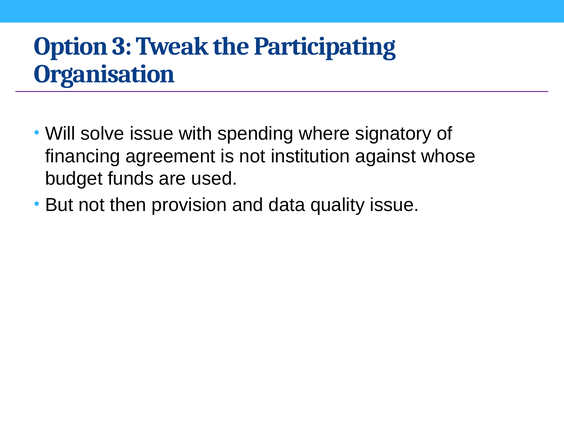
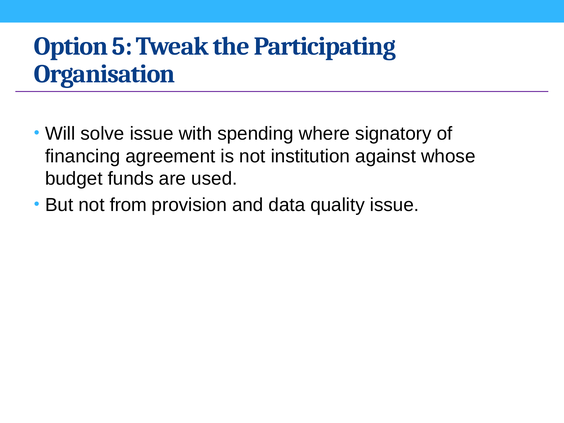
3: 3 -> 5 (122, 46)
then: then -> from (128, 205)
